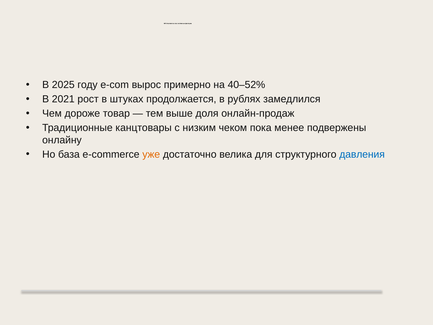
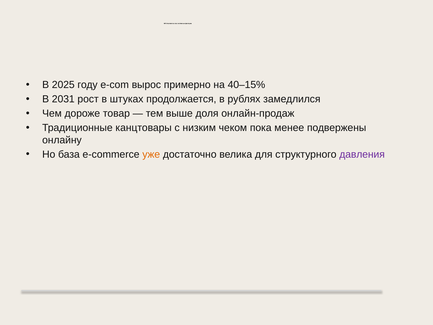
40–52%: 40–52% -> 40–15% (246, 85)
2021: 2021 -> 2031 (63, 99)
давления colour: blue -> purple (362, 154)
